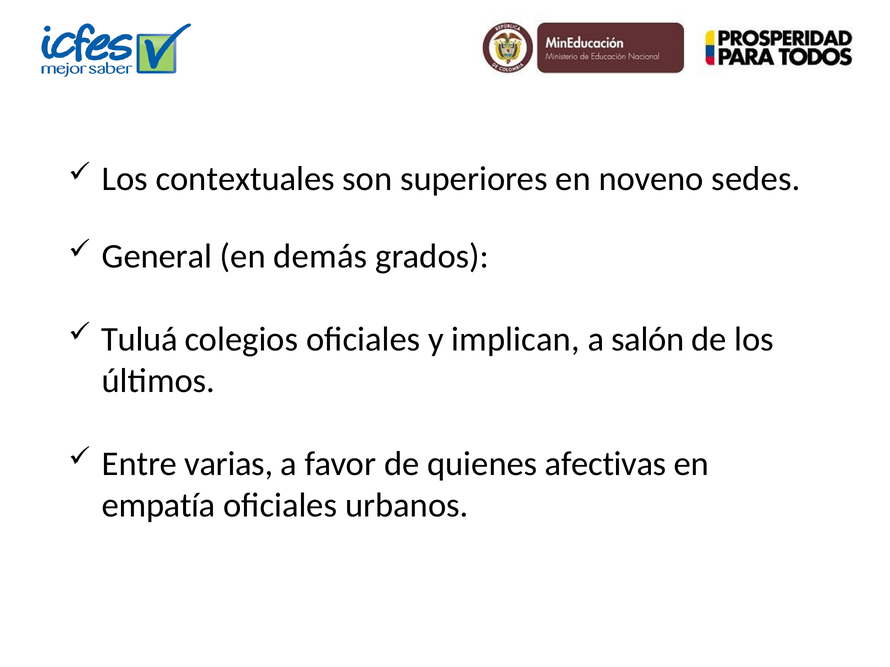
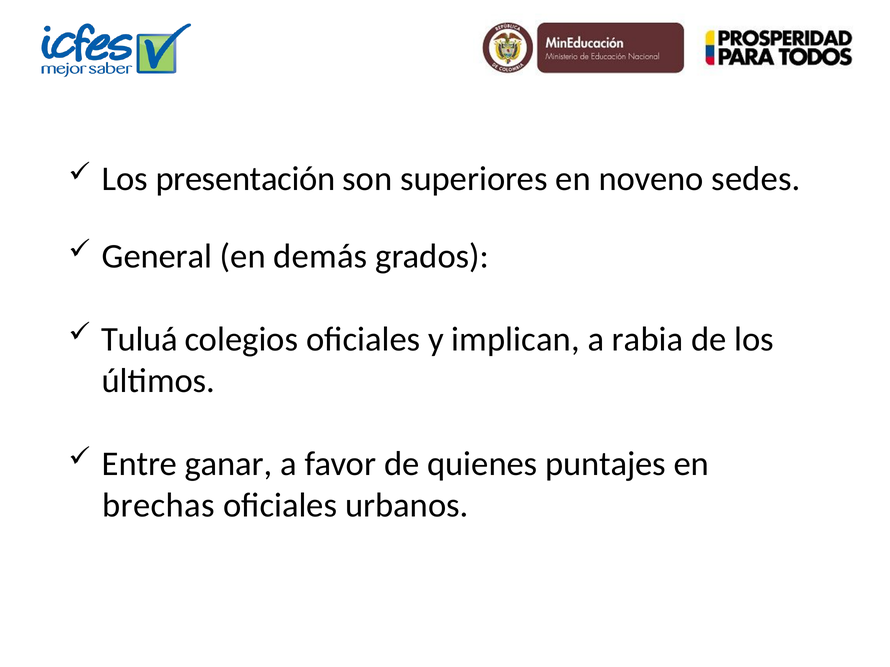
contextuales: contextuales -> presentación (245, 179)
salón: salón -> rabia (648, 339)
varias: varias -> ganar (229, 464)
afectivas: afectivas -> puntajes (606, 464)
empatía: empatía -> brechas (158, 506)
